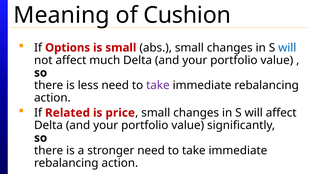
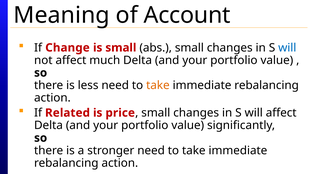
Cushion: Cushion -> Account (187, 15)
Options: Options -> Change (67, 48)
take colour: purple -> orange (158, 86)
